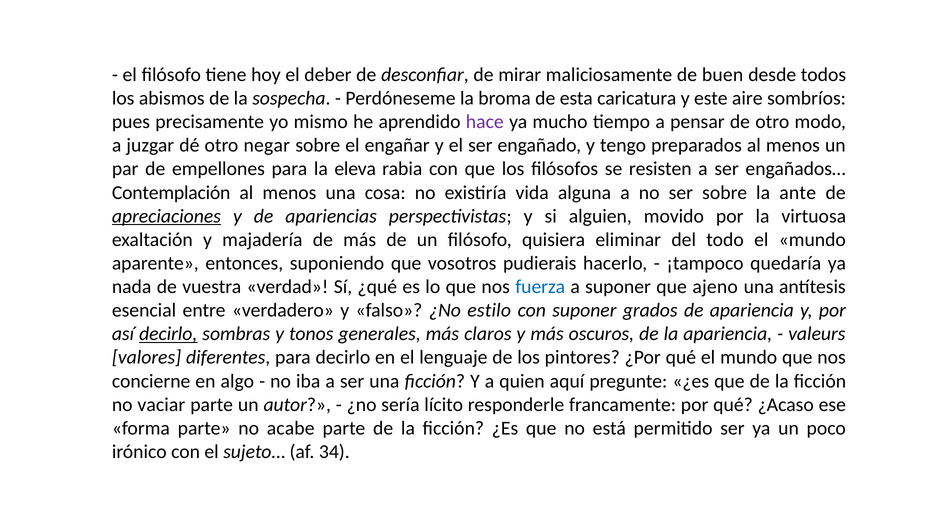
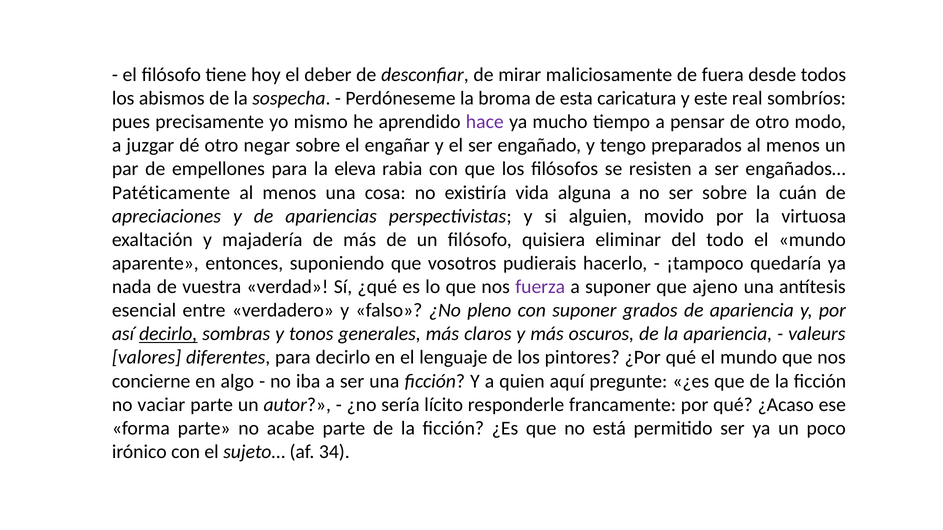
buen: buen -> fuera (723, 75)
aire: aire -> real (747, 98)
Contemplación: Contemplación -> Patéticamente (171, 193)
ante: ante -> cuán (798, 193)
apreciaciones underline: present -> none (166, 216)
fuerza colour: blue -> purple (540, 287)
estilo: estilo -> pleno (489, 311)
